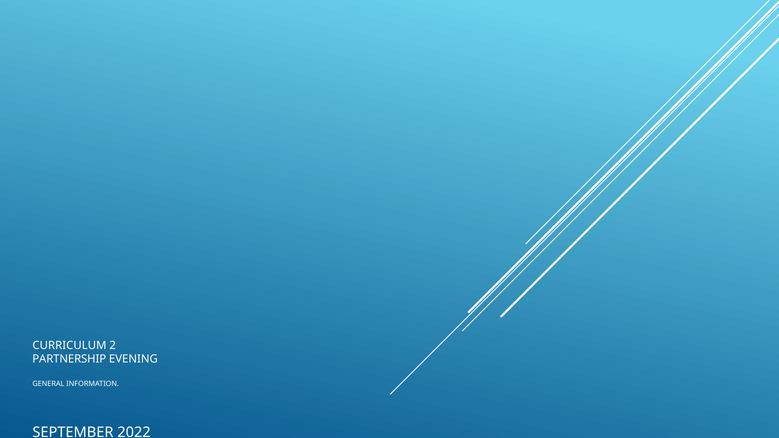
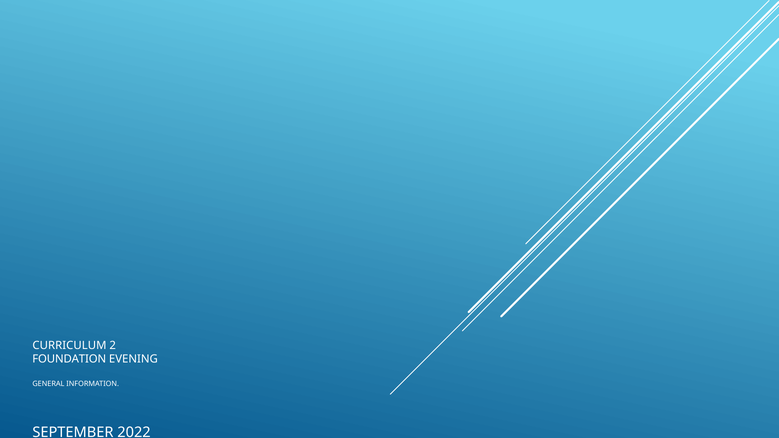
PARTNERSHIP: PARTNERSHIP -> FOUNDATION (69, 359)
